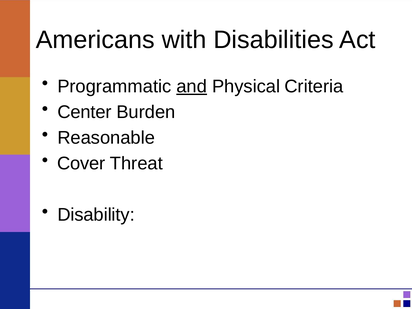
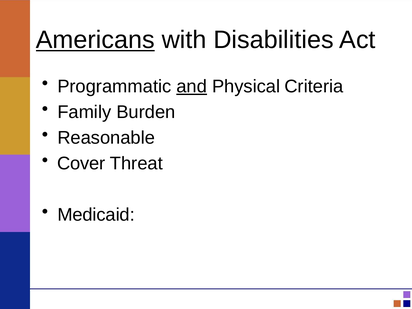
Americans underline: none -> present (95, 40)
Center: Center -> Family (84, 112)
Disability: Disability -> Medicaid (96, 215)
